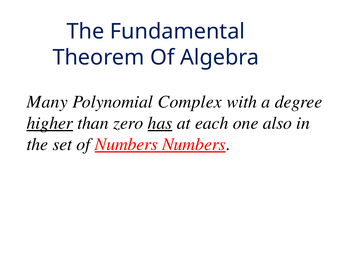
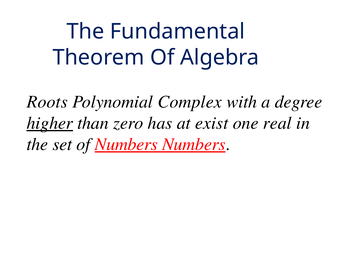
Many: Many -> Roots (47, 102)
has underline: present -> none (160, 123)
each: each -> exist (212, 123)
also: also -> real (277, 123)
